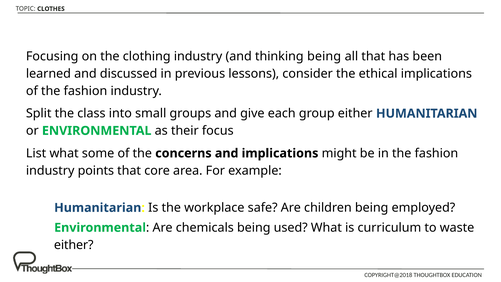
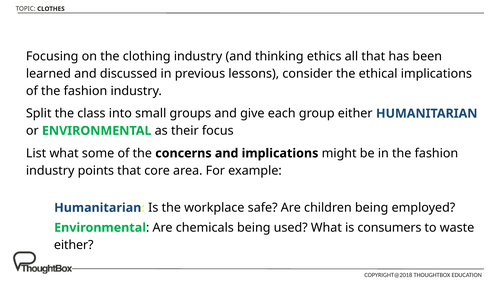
thinking being: being -> ethics (324, 56)
curriculum: curriculum -> consumers (389, 228)
